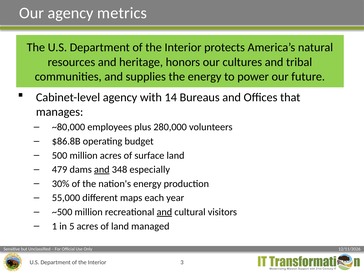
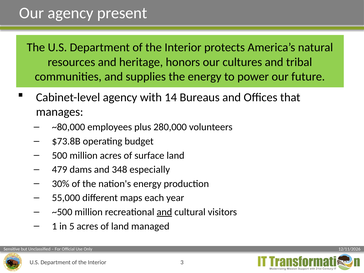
metrics: metrics -> present (122, 13)
$86.8B: $86.8B -> $73.8B (66, 141)
and underline: present -> none (102, 170)
